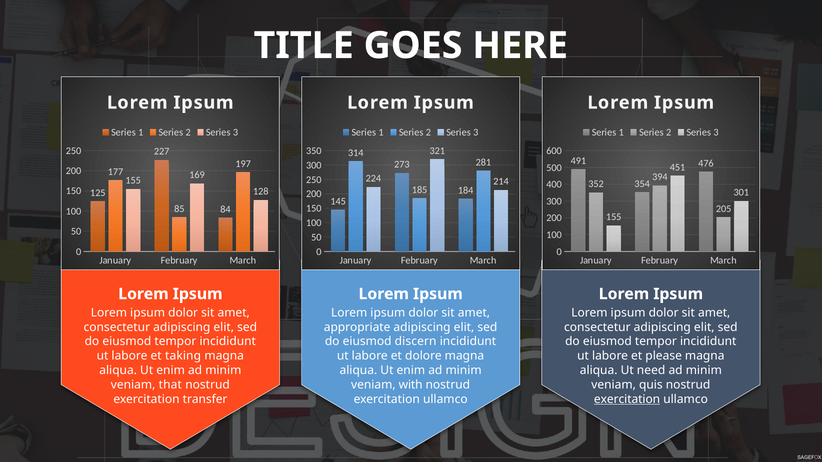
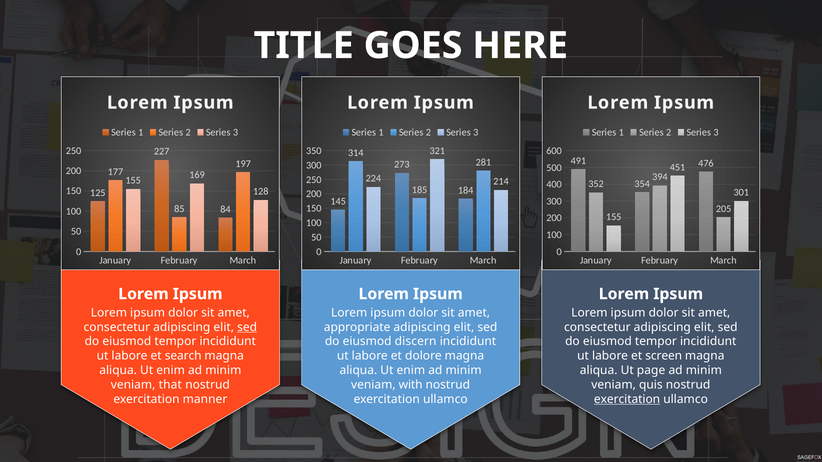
sed underline: none -> present (247, 327)
taking: taking -> search (183, 356)
please: please -> screen (664, 356)
need: need -> page (651, 371)
transfer: transfer -> manner (205, 399)
